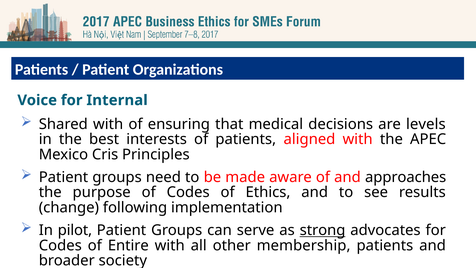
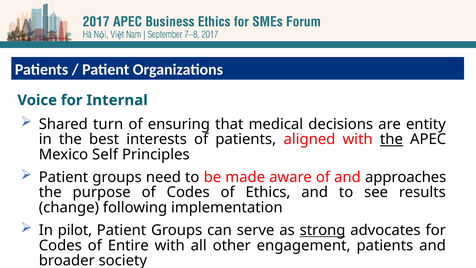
Shared with: with -> turn (108, 124)
levels: levels -> entity (426, 124)
the underline: none -> present (391, 139)
Cris: Cris -> Self (105, 154)
membership: membership -> engagement (304, 245)
